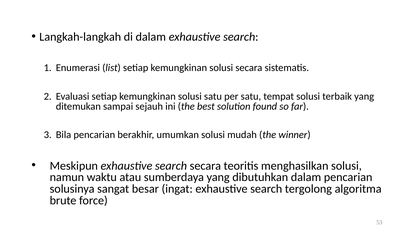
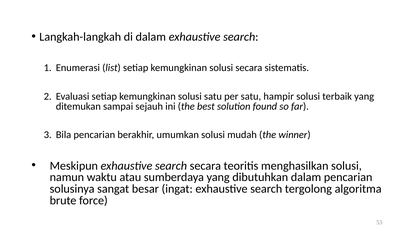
tempat: tempat -> hampir (279, 96)
